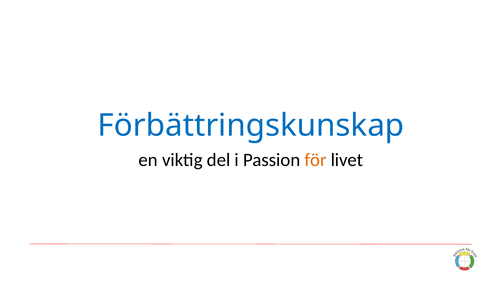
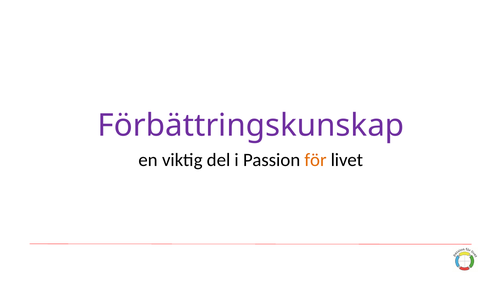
Förbättringskunskap colour: blue -> purple (251, 125)
